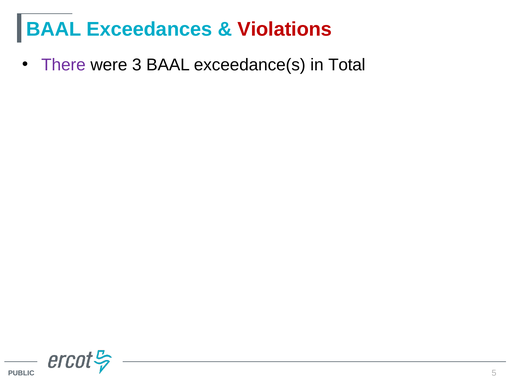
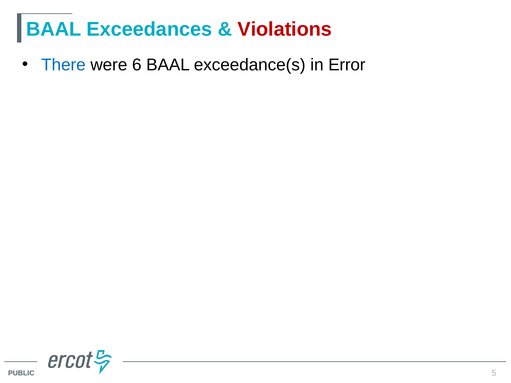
There colour: purple -> blue (63, 65)
3: 3 -> 6 (137, 65)
Total: Total -> Error (347, 65)
